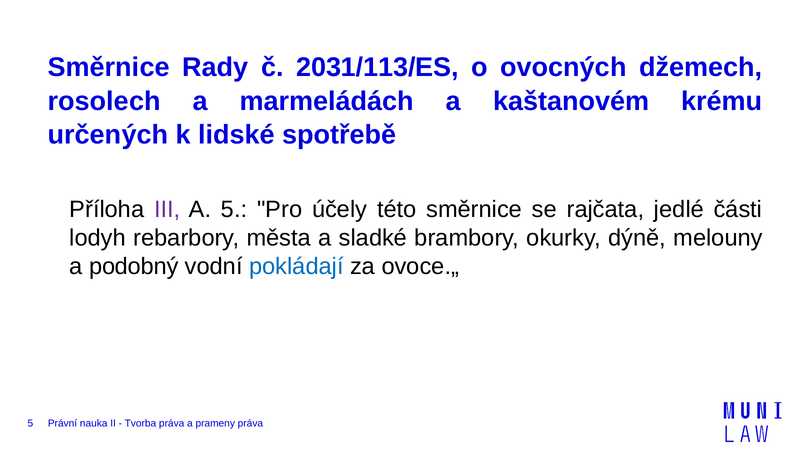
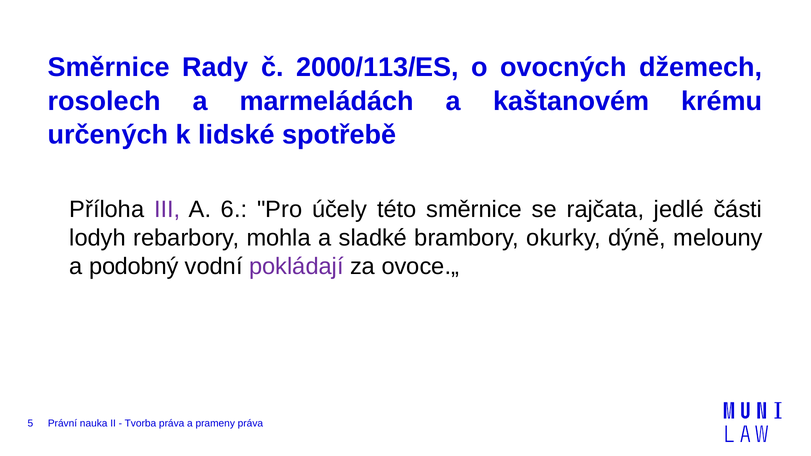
2031/113/ES: 2031/113/ES -> 2000/113/ES (377, 67)
A 5: 5 -> 6 (234, 210)
města: města -> mohla (279, 238)
pokládají colour: blue -> purple (296, 266)
